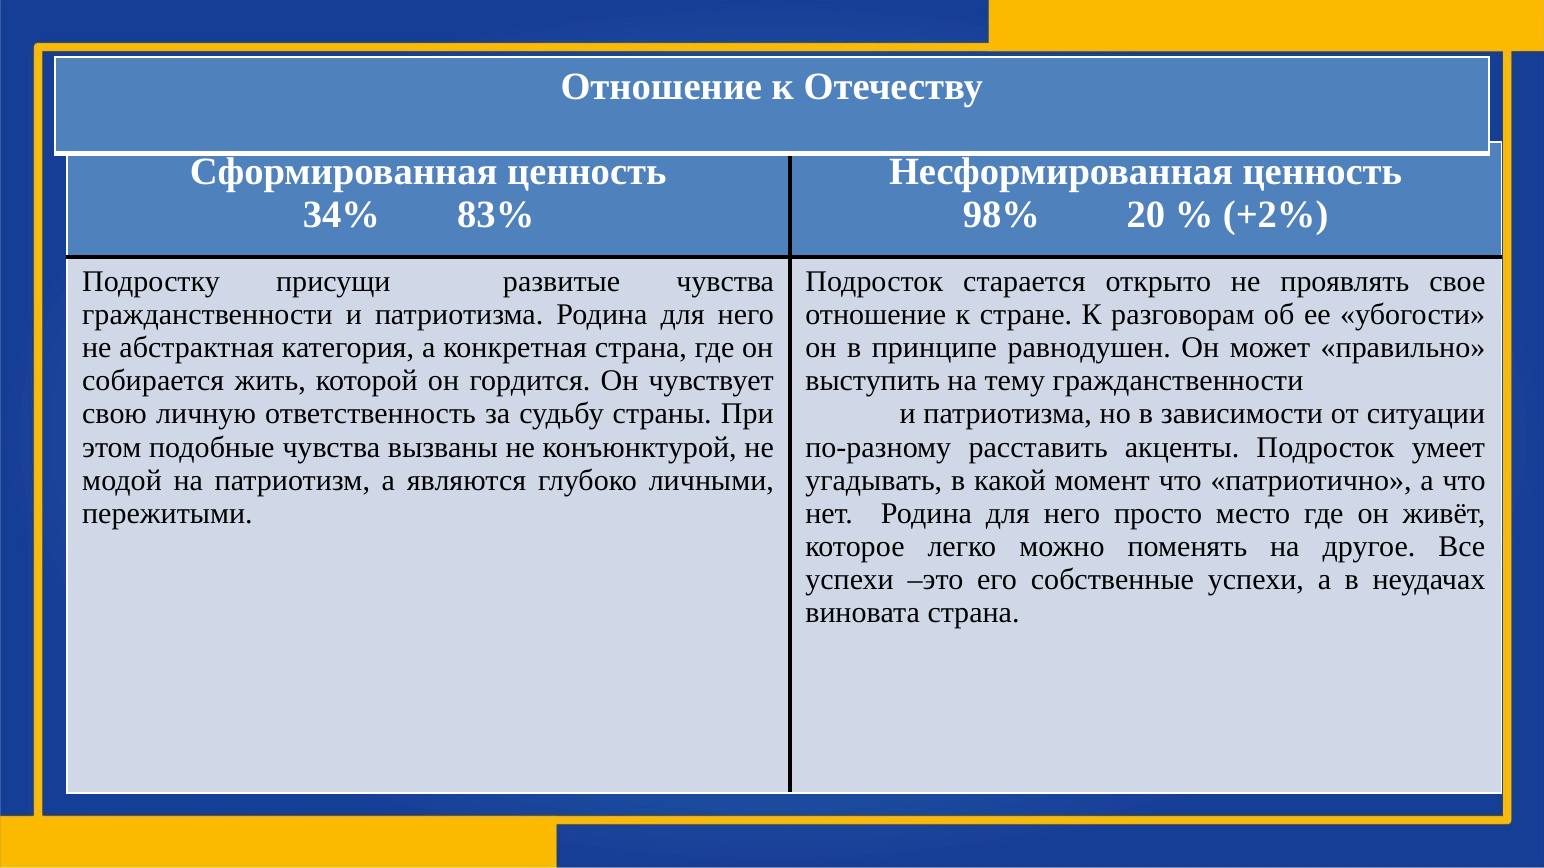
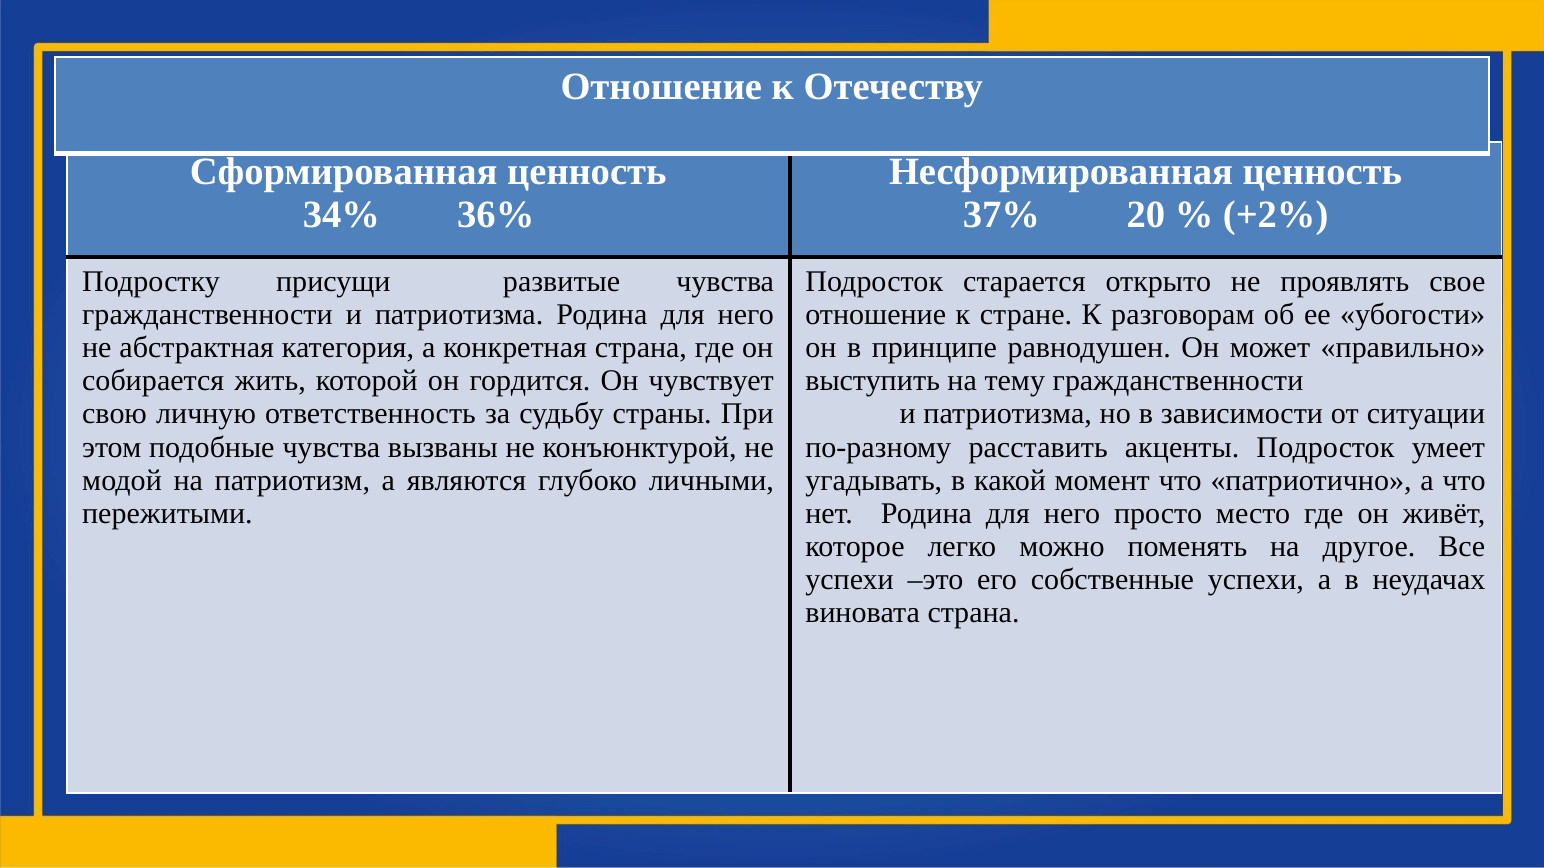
83%: 83% -> 36% (496, 215)
98%: 98% -> 37% (1001, 215)
